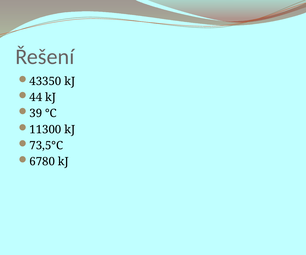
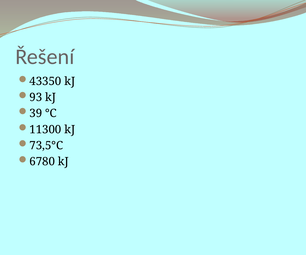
44: 44 -> 93 (36, 97)
